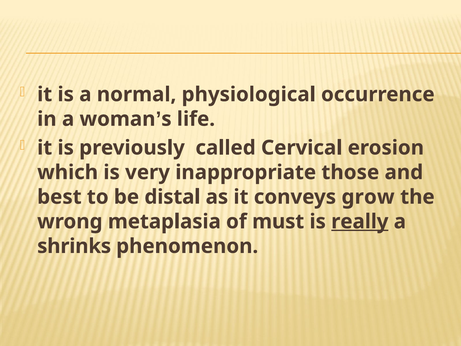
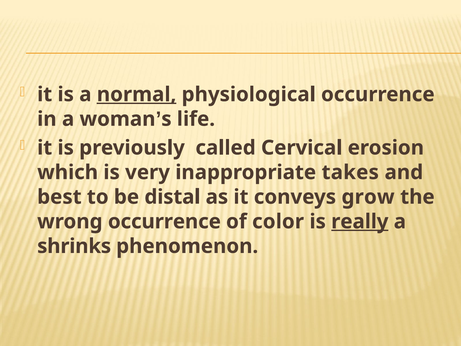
normal underline: none -> present (137, 94)
those: those -> takes (350, 172)
wrong metaplasia: metaplasia -> occurrence (164, 221)
must: must -> color (278, 221)
